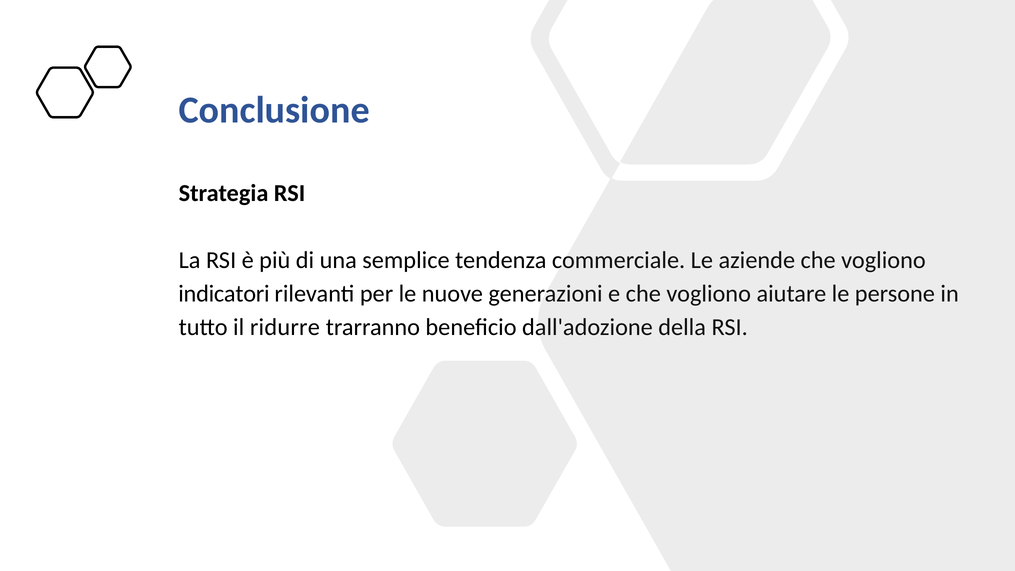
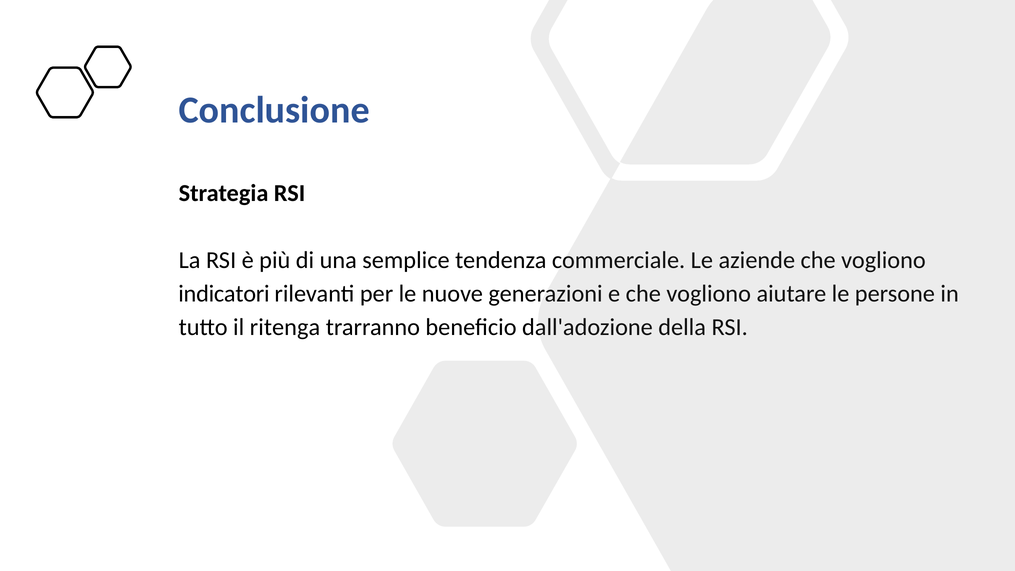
ridurre: ridurre -> ritenga (285, 327)
